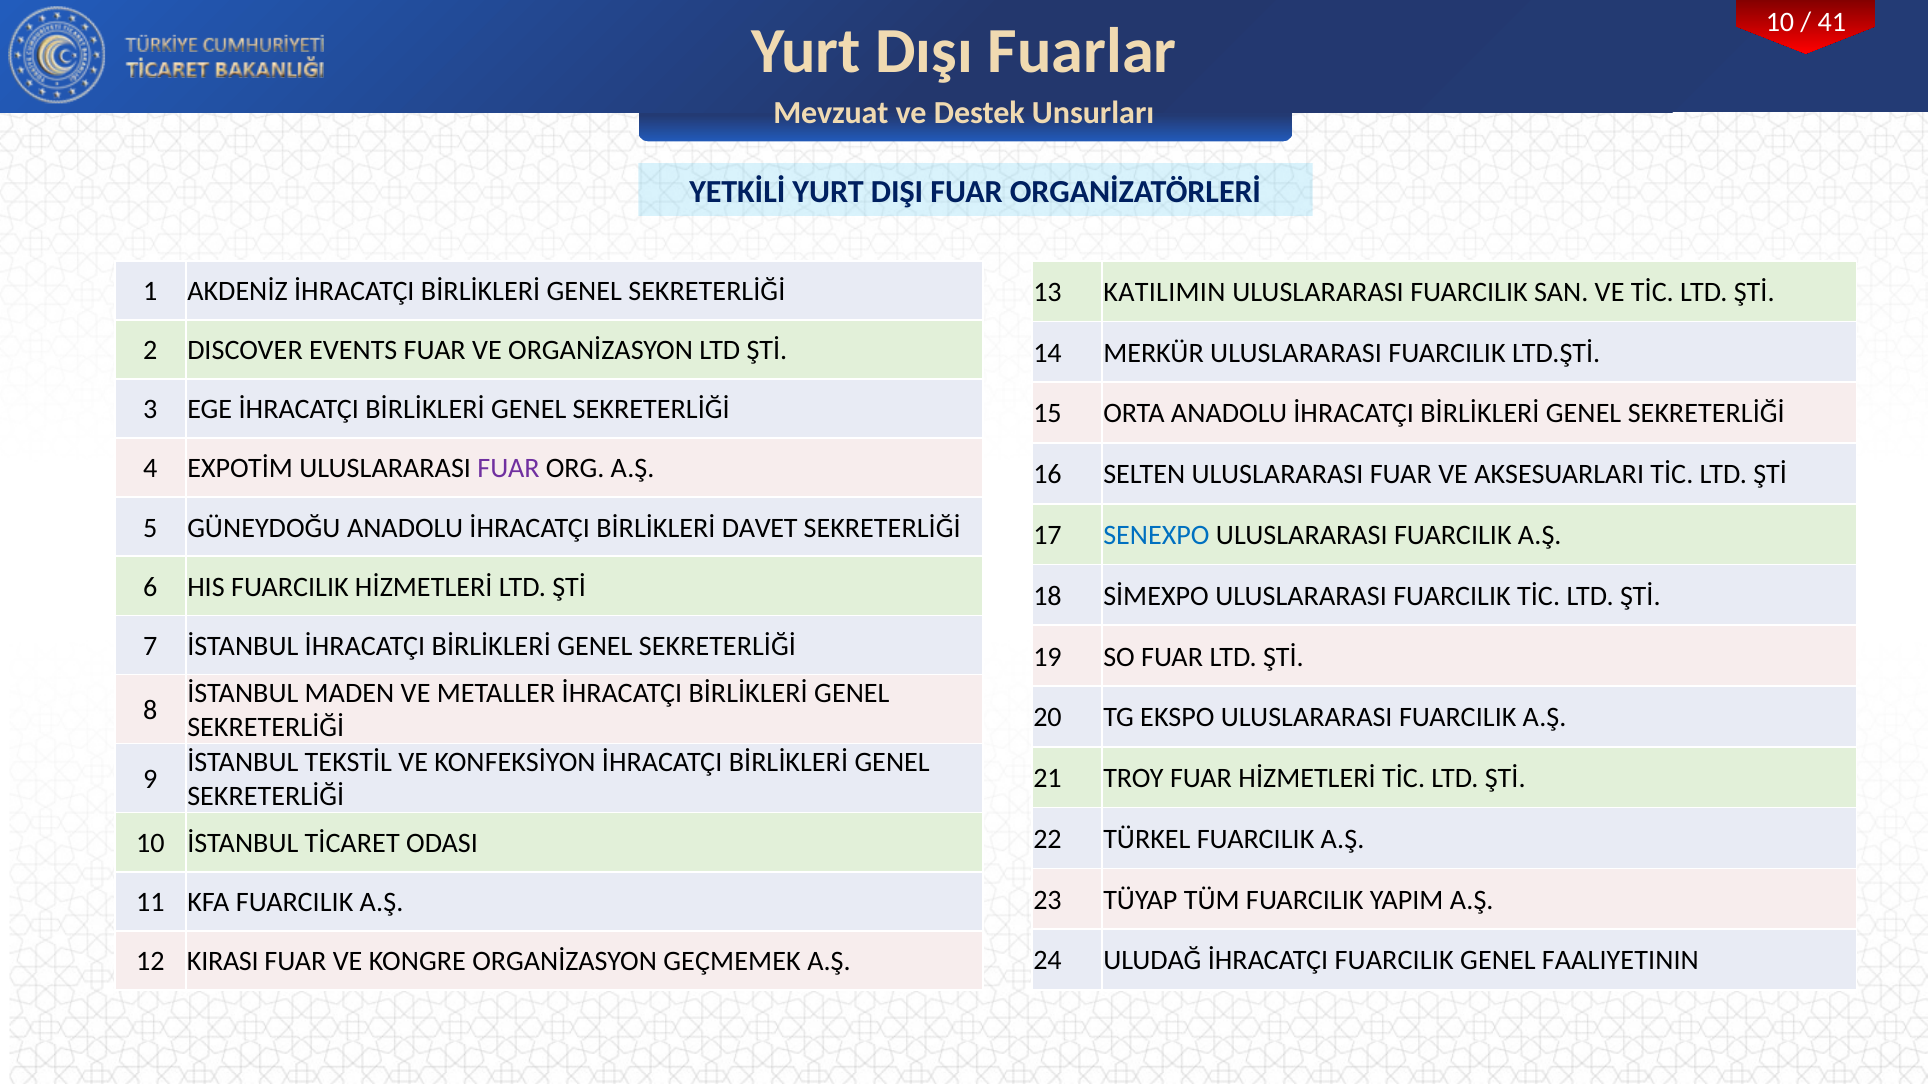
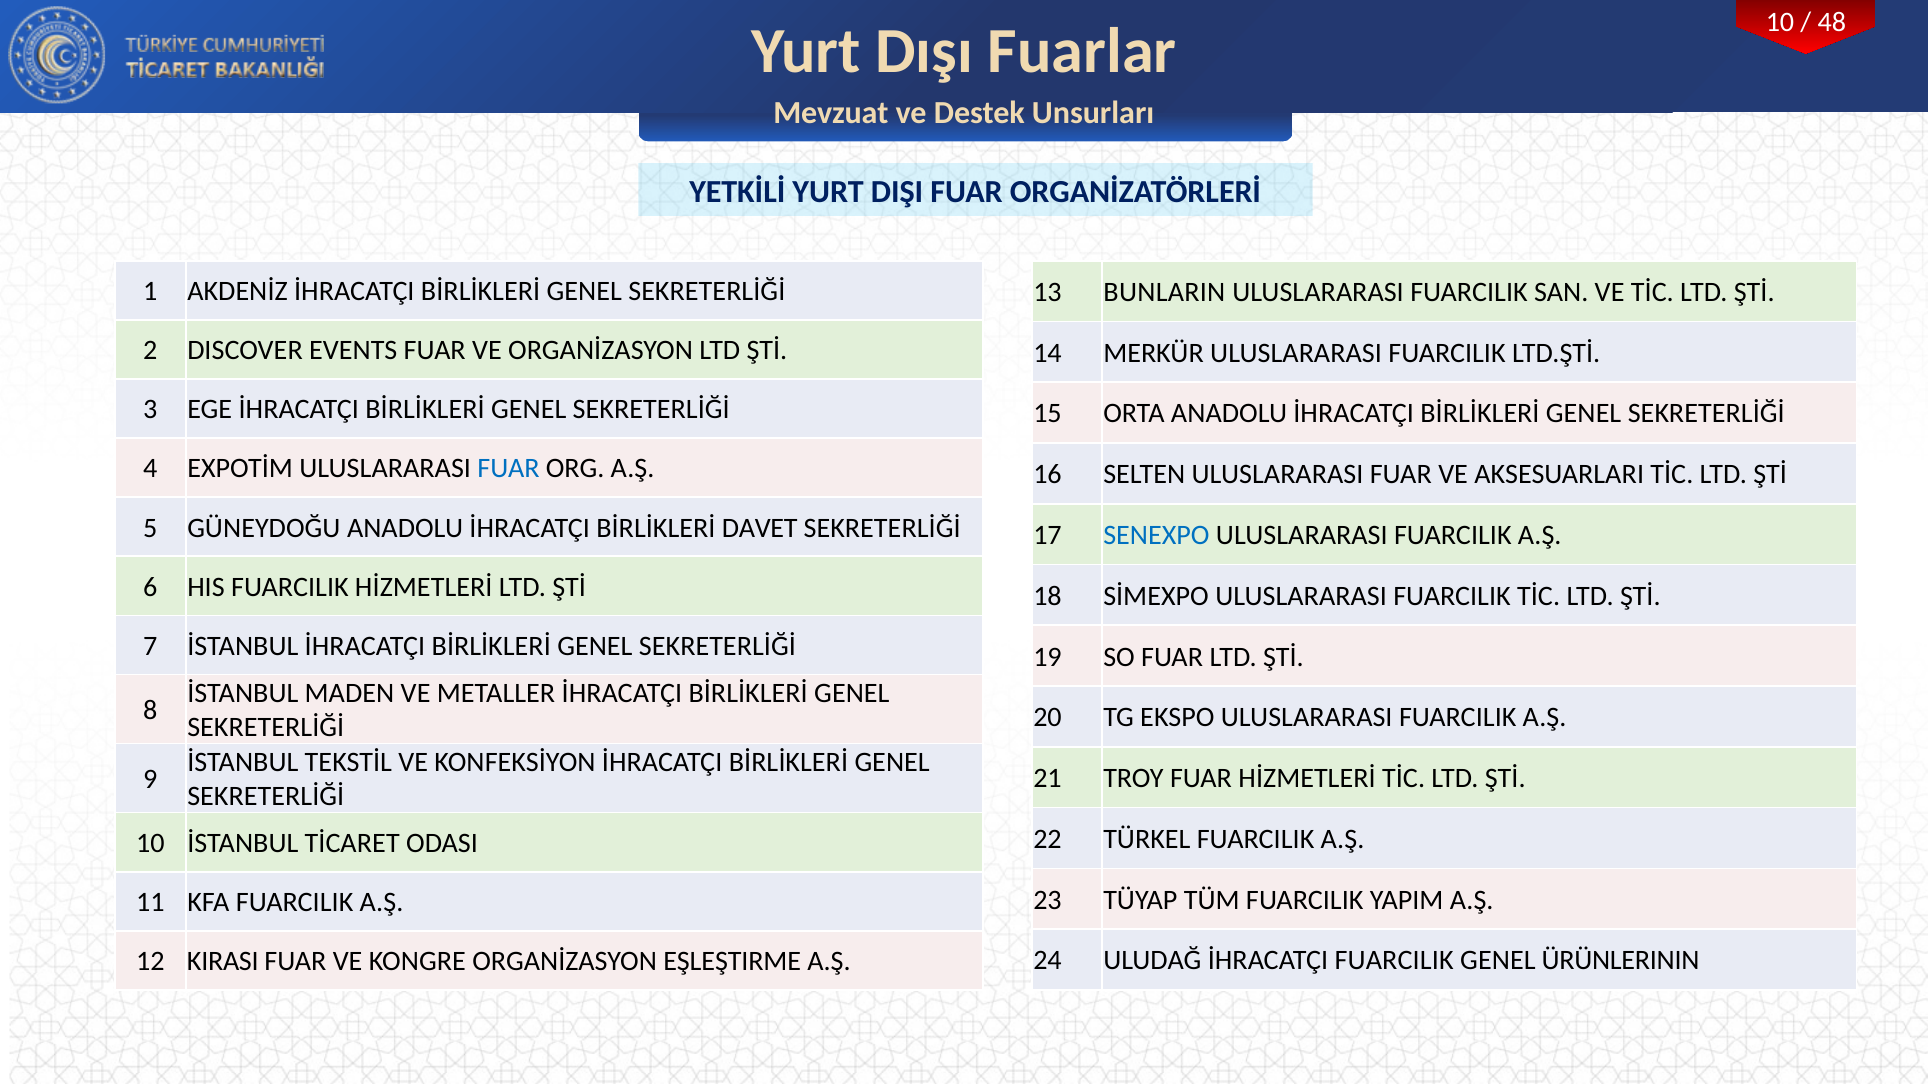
41: 41 -> 48 (1832, 22)
KATILIMIN: KATILIMIN -> BUNLARIN (1164, 292)
FUAR colour: purple -> blue (509, 469)
FAALIYETININ: FAALIYETININ -> ÜRÜNLERININ (1621, 961)
GEÇMEMEK: GEÇMEMEK -> EŞLEŞTIRME (732, 962)
